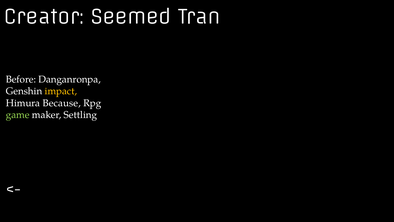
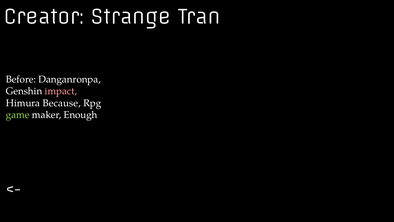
Seemed: Seemed -> Strange (131, 17)
impact colour: yellow -> pink (61, 91)
Settling: Settling -> Enough (80, 115)
